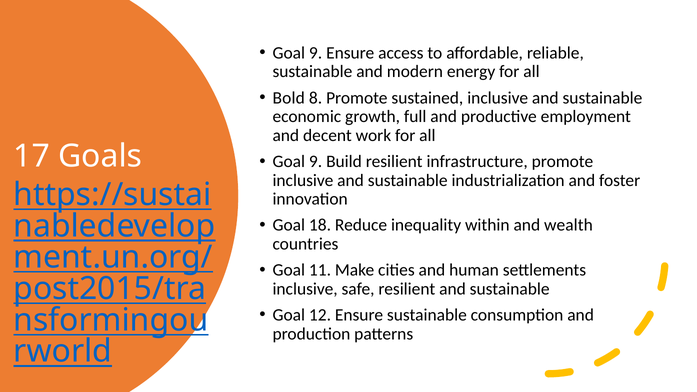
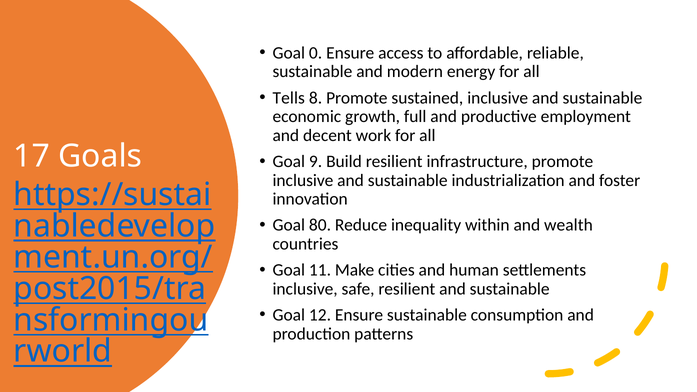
9: 9 -> 0 (316, 53)
Bold: Bold -> Tells (289, 98)
18: 18 -> 80 (320, 225)
